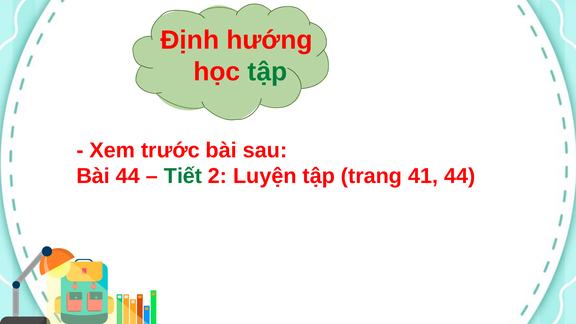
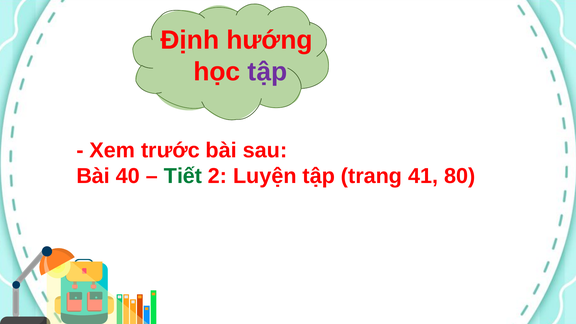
tập colour: green -> purple (267, 72)
Bài 44: 44 -> 40 (128, 176)
41 44: 44 -> 80 (460, 176)
